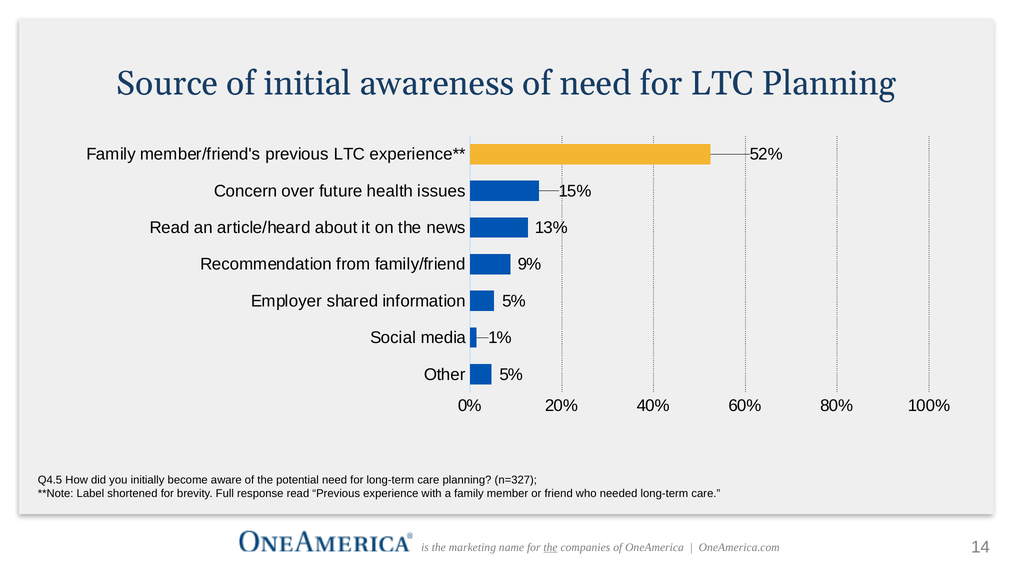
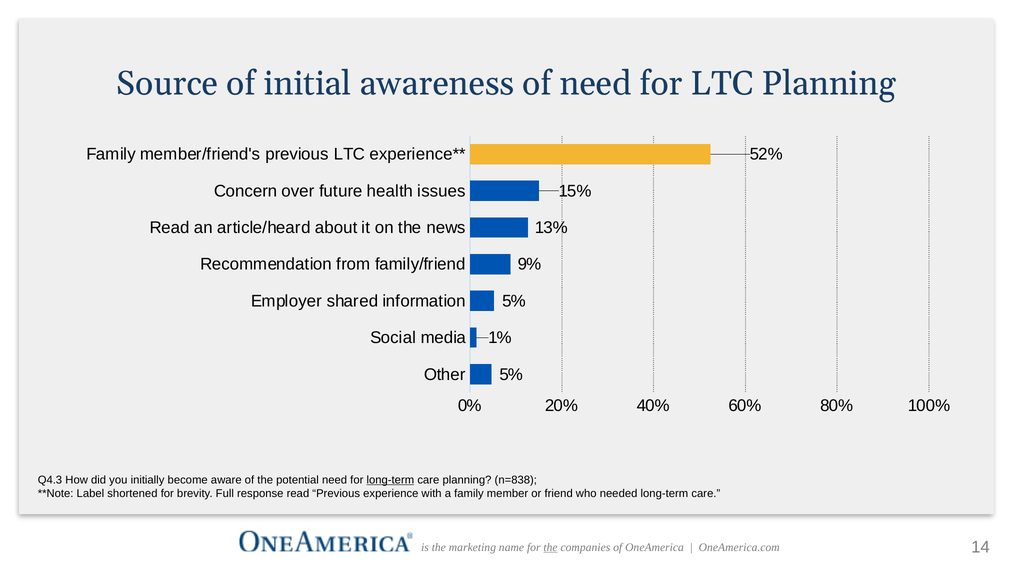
Q4.5: Q4.5 -> Q4.3 (50, 480)
long-term underline: none -> present (390, 480)
n=327: n=327 -> n=838 (516, 480)
